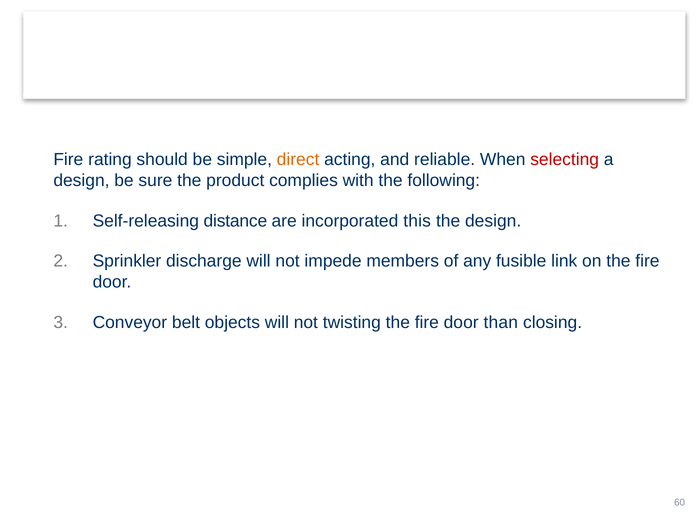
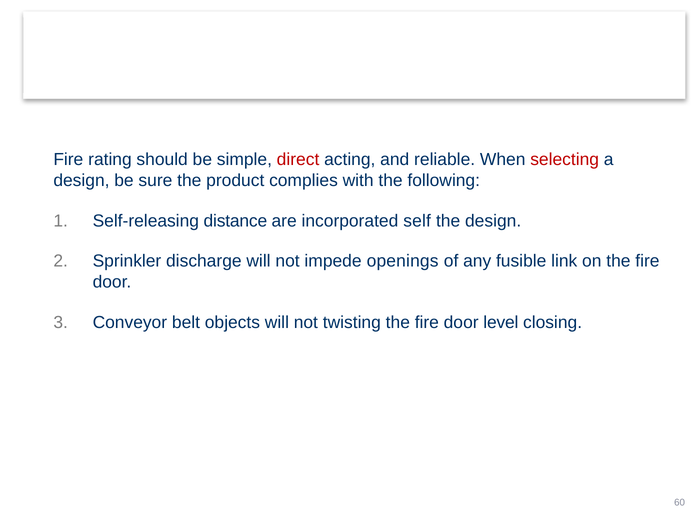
direct colour: orange -> red (298, 160)
this: this -> self (417, 221)
members: members -> openings (403, 261)
than: than -> level (501, 322)
